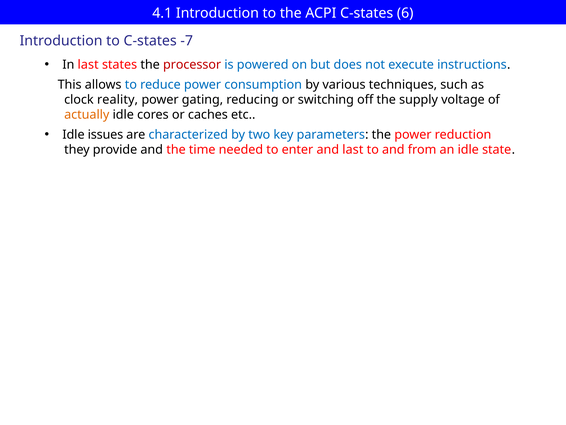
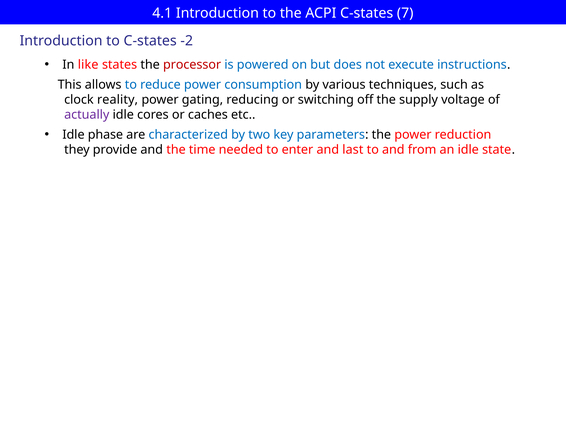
6: 6 -> 7 (405, 13)
-7: -7 -> -2 (187, 41)
In last: last -> like (88, 65)
actually colour: orange -> purple (87, 115)
issues: issues -> phase (105, 134)
